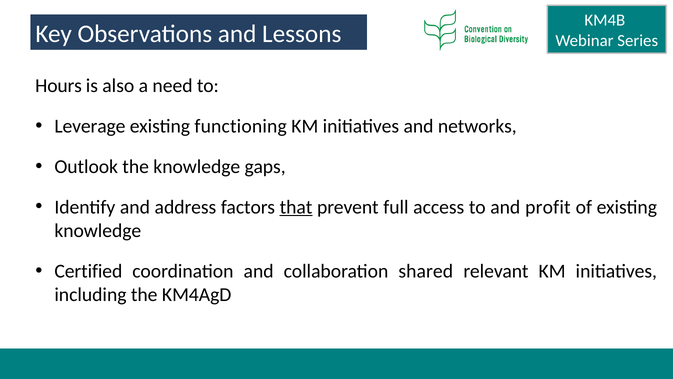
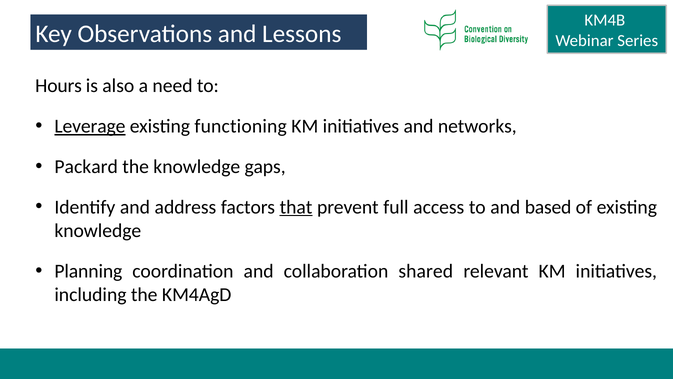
Leverage underline: none -> present (90, 126)
Outlook: Outlook -> Packard (86, 166)
profit: profit -> based (548, 207)
Certified: Certified -> Planning (88, 271)
